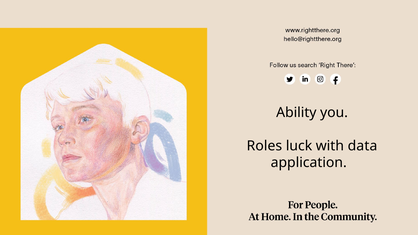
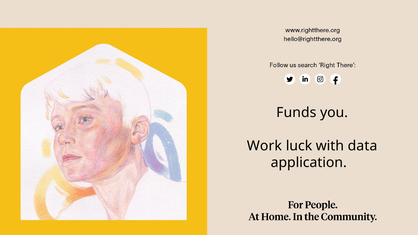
Ability: Ability -> Funds (296, 113)
Roles: Roles -> Work (264, 146)
